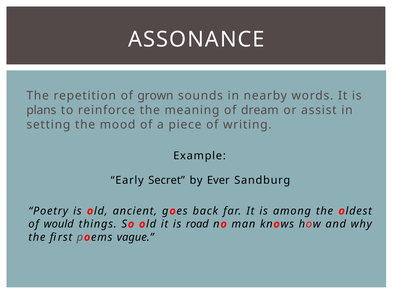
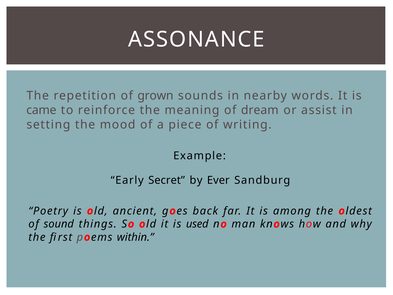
plans: plans -> came (41, 110)
would: would -> sound (59, 224)
road: road -> used (197, 224)
vague: vague -> within (135, 237)
